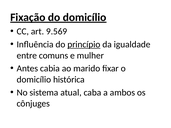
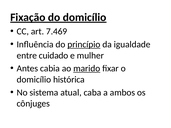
9.569: 9.569 -> 7.469 (57, 32)
comuns: comuns -> cuidado (54, 56)
marido underline: none -> present (87, 69)
